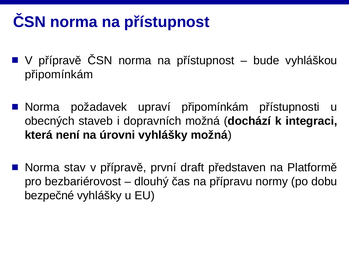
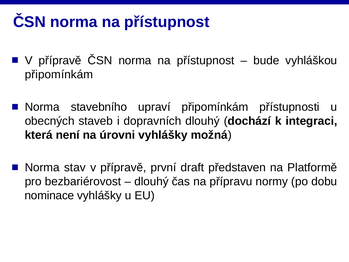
požadavek: požadavek -> stavebního (99, 107)
dopravních možná: možná -> dlouhý (203, 121)
bezpečné: bezpečné -> nominace (49, 195)
